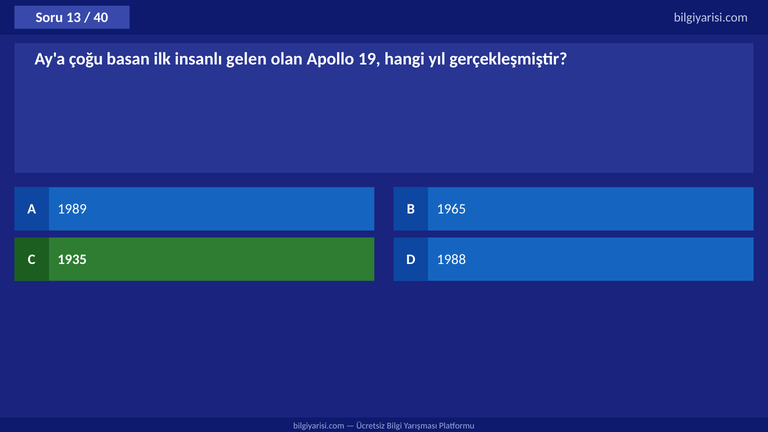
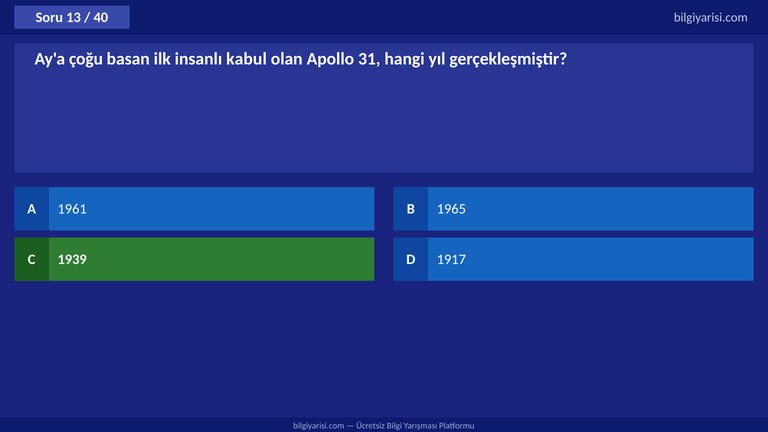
gelen: gelen -> kabul (246, 59)
19: 19 -> 31 (369, 59)
1989: 1989 -> 1961 (72, 209)
1935: 1935 -> 1939 (72, 259)
1988: 1988 -> 1917 (451, 259)
